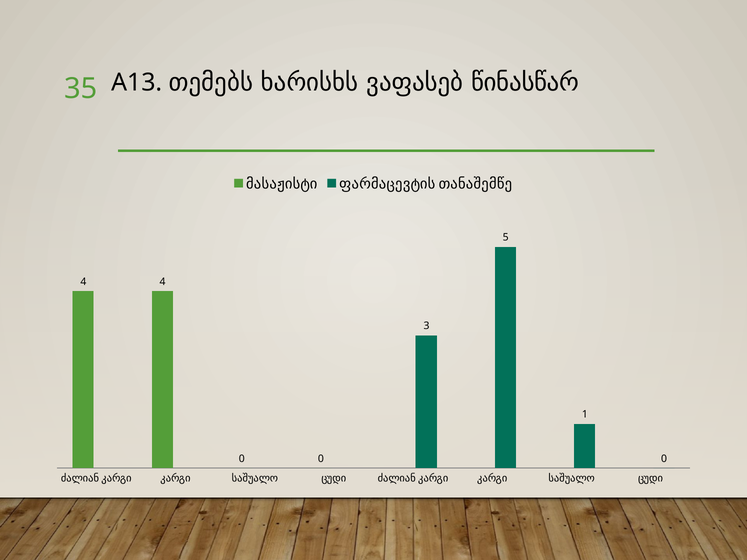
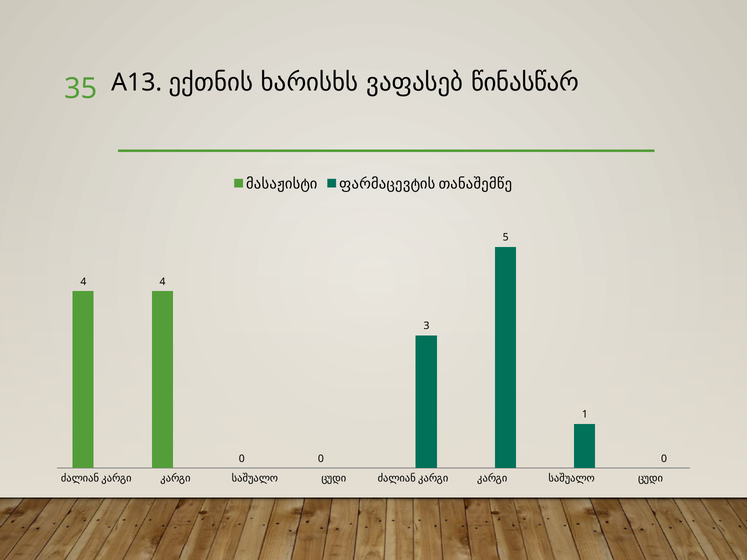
თემებს: თემებს -> ექთნის (211, 83)
